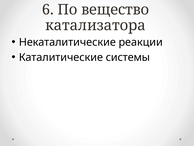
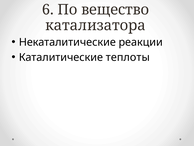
системы: системы -> теплоты (128, 57)
